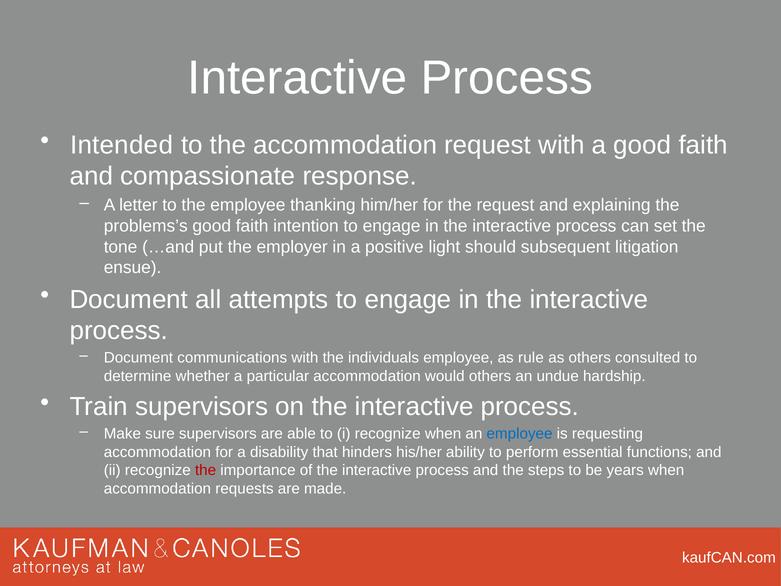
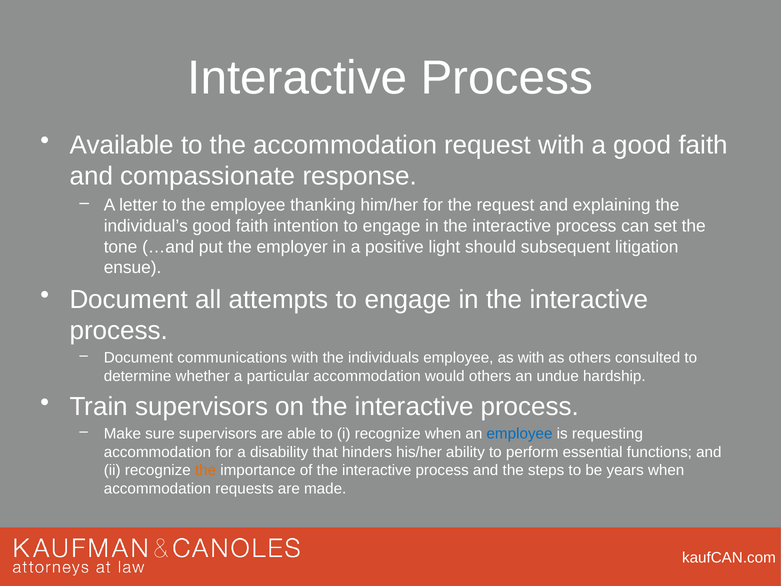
Intended: Intended -> Available (122, 145)
problems’s: problems’s -> individual’s (146, 226)
as rule: rule -> with (531, 358)
the colour: red -> orange (206, 470)
